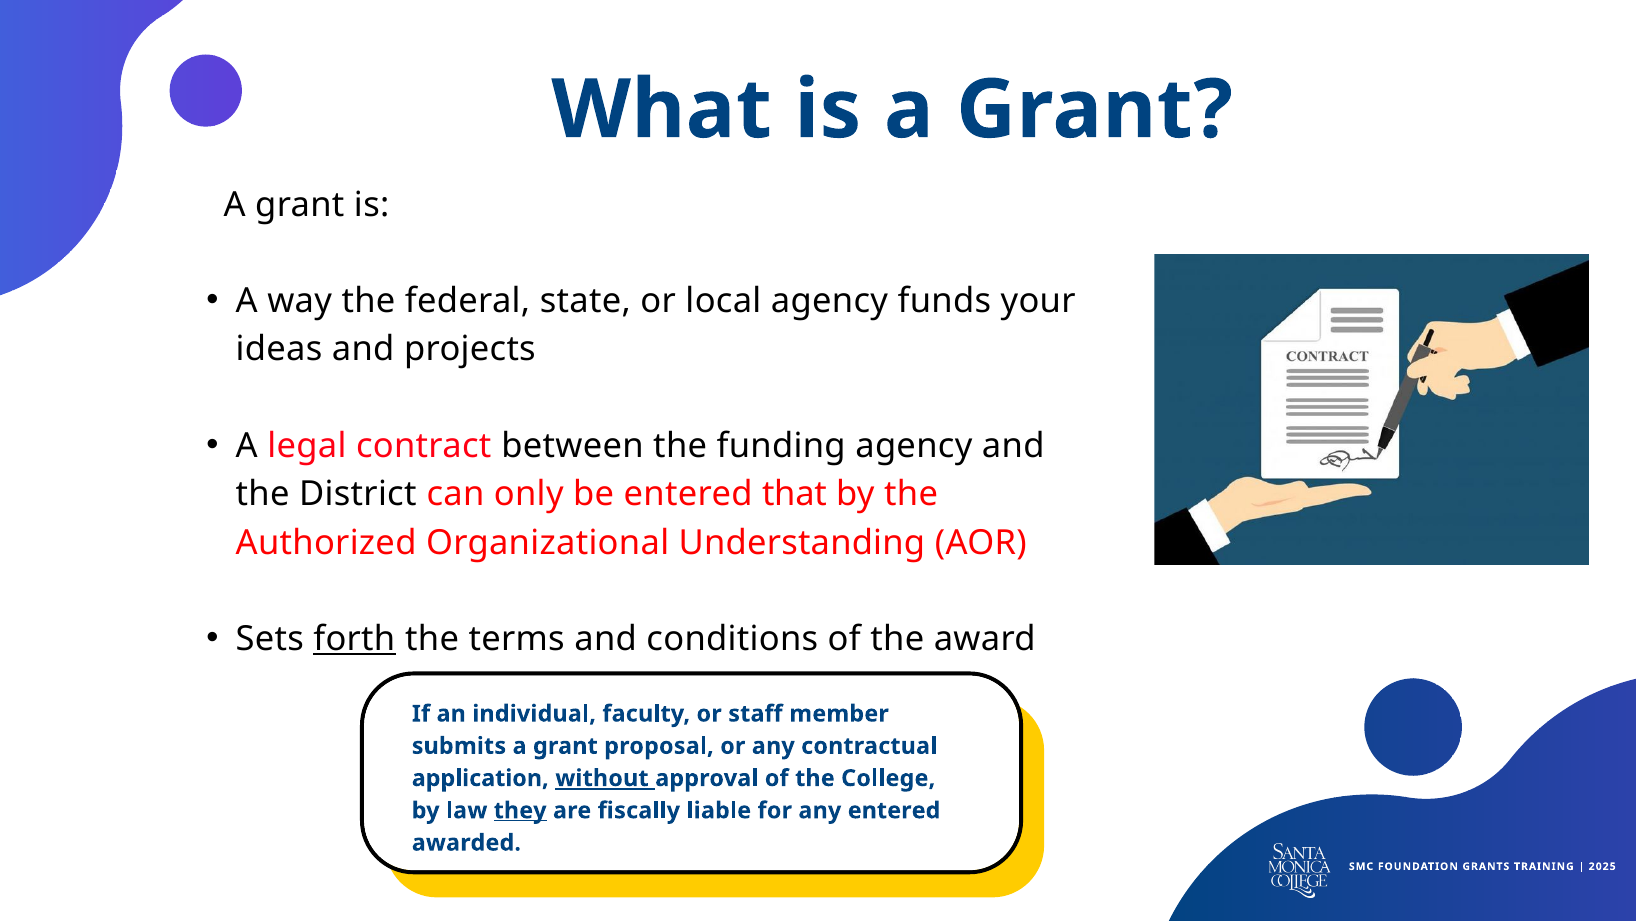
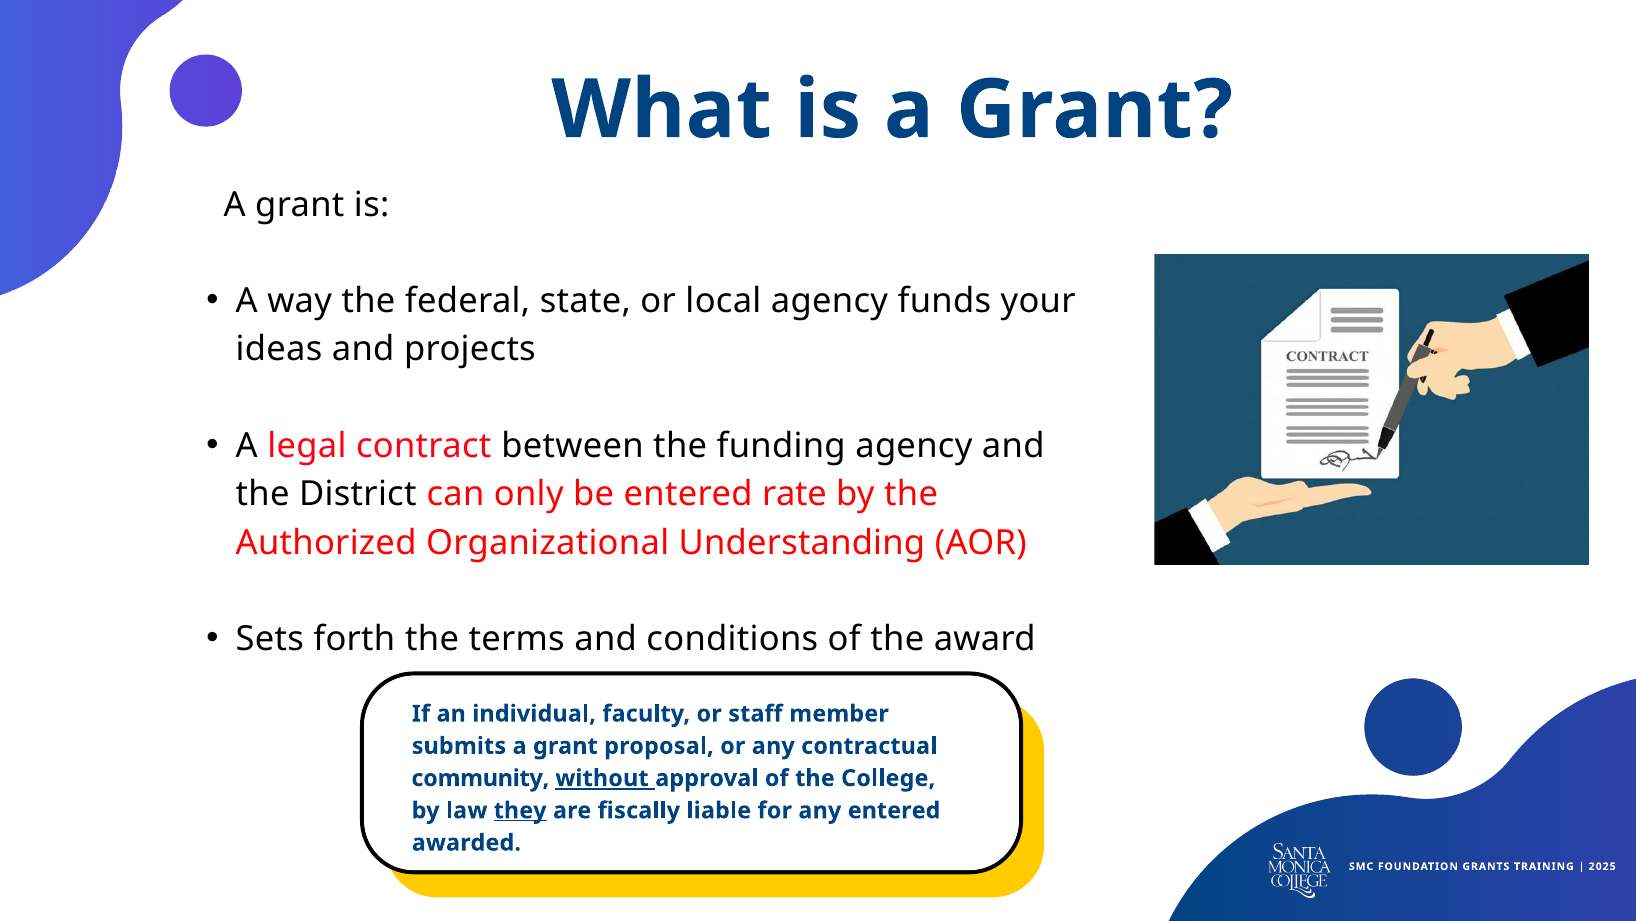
that: that -> rate (794, 494)
forth underline: present -> none (354, 639)
application: application -> community (480, 778)
